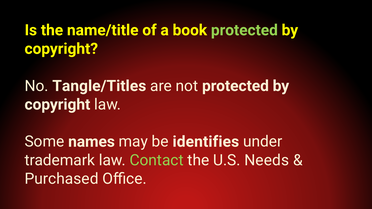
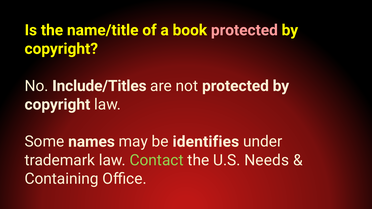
protected colour: light green -> pink (244, 30)
Tangle/Titles: Tangle/Titles -> Include/Titles (99, 86)
Purchased: Purchased -> Containing (62, 179)
